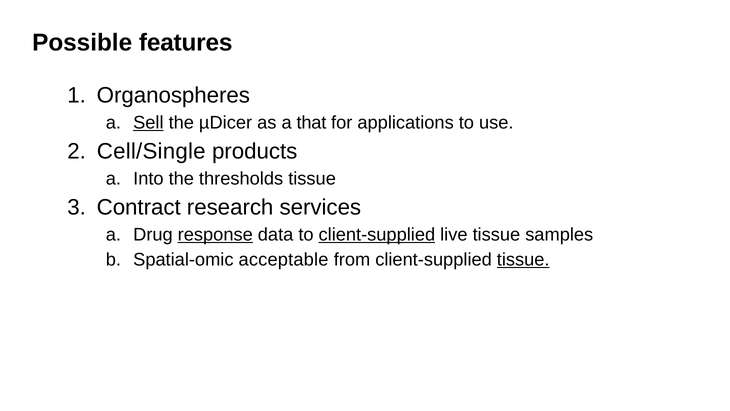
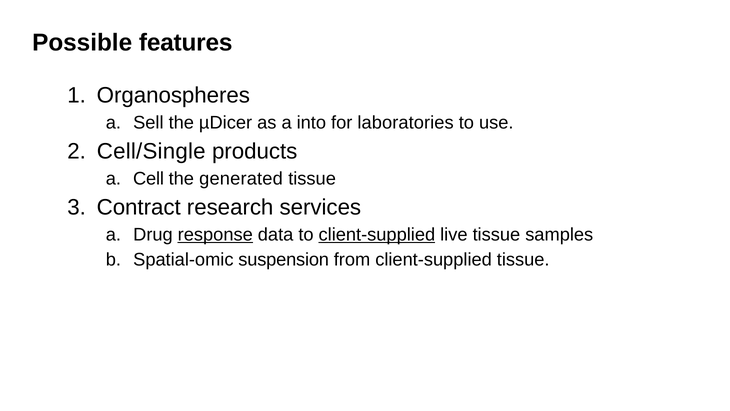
Sell underline: present -> none (148, 122)
that: that -> into (311, 122)
applications: applications -> laboratories (406, 122)
Into: Into -> Cell (148, 178)
thresholds: thresholds -> generated (241, 178)
acceptable: acceptable -> suspension (284, 259)
tissue underline: present -> none (523, 259)
